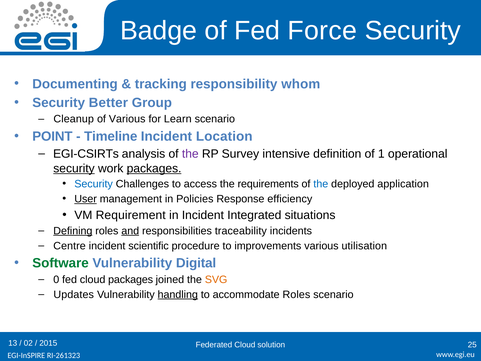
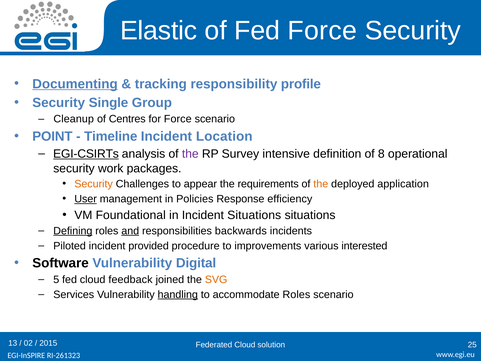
Badge: Badge -> Elastic (159, 31)
Documenting underline: none -> present (75, 84)
whom: whom -> profile (301, 84)
Better: Better -> Single (108, 103)
of Various: Various -> Centres (127, 119)
for Learn: Learn -> Force (178, 119)
EGI-CSIRTs underline: none -> present (86, 154)
1: 1 -> 8 (381, 154)
security underline: present -> none (74, 168)
packages underline: present -> none (154, 168)
Security colour: blue -> orange (94, 184)
access: access -> appear (200, 184)
the colour: blue -> orange (321, 184)
Requirement: Requirement -> Foundational (131, 215)
Incident Integrated: Integrated -> Situations (254, 215)
traceability: traceability -> backwards (241, 231)
Centre: Centre -> Piloted (70, 246)
scientific: scientific -> provided (149, 246)
utilisation: utilisation -> interested (364, 246)
Software colour: green -> black (61, 263)
0: 0 -> 5 (56, 279)
cloud packages: packages -> feedback (130, 279)
Updates: Updates -> Services (74, 294)
